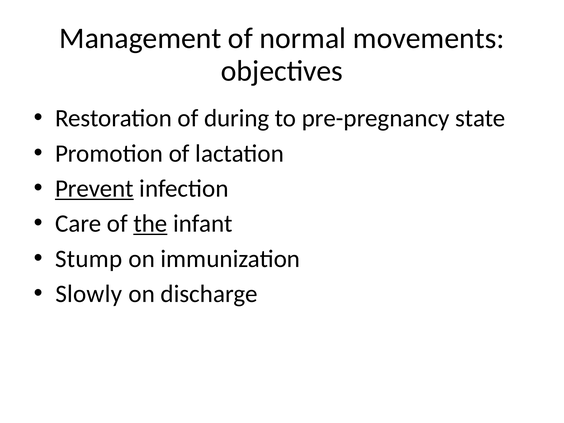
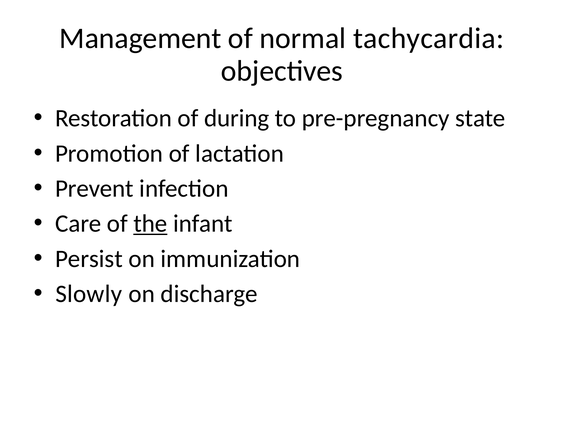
movements: movements -> tachycardia (429, 38)
Prevent underline: present -> none (94, 189)
Stump: Stump -> Persist (89, 259)
